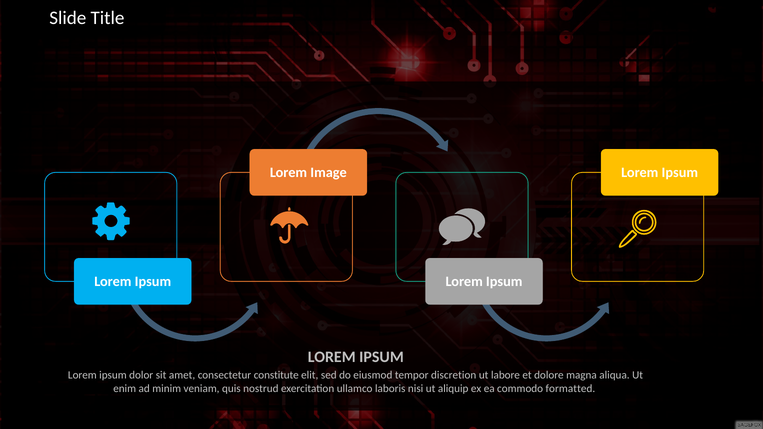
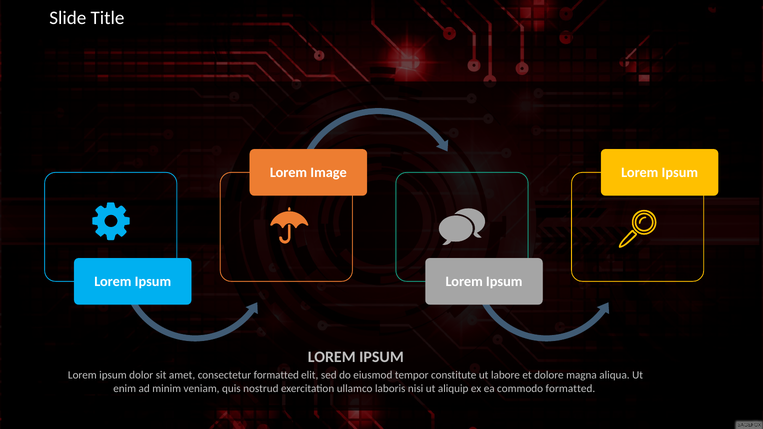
consectetur constitute: constitute -> formatted (276, 375)
discretion: discretion -> constitute (454, 375)
